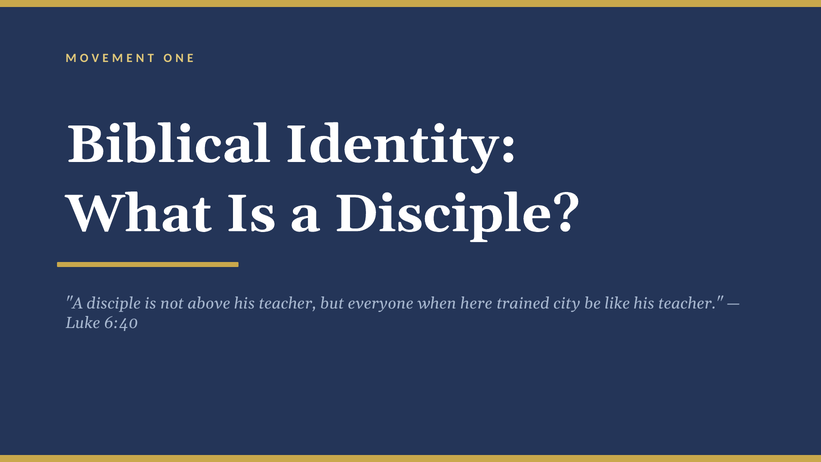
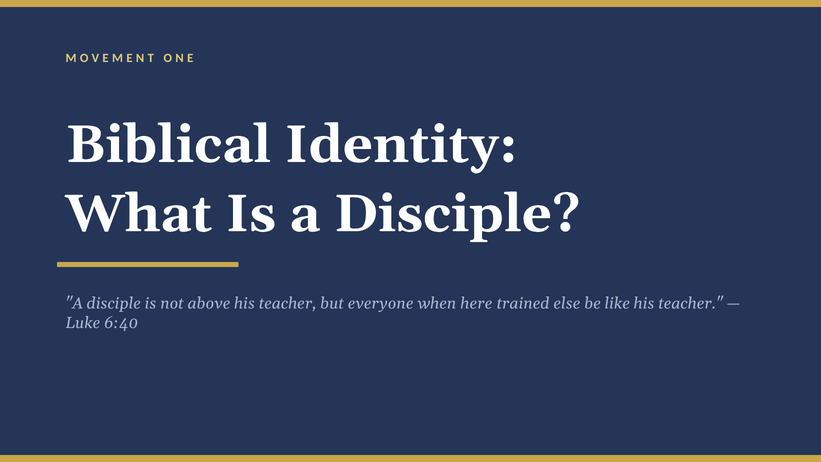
city: city -> else (567, 303)
